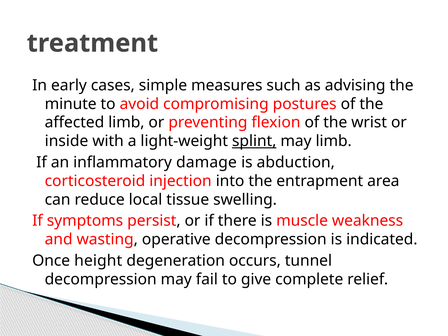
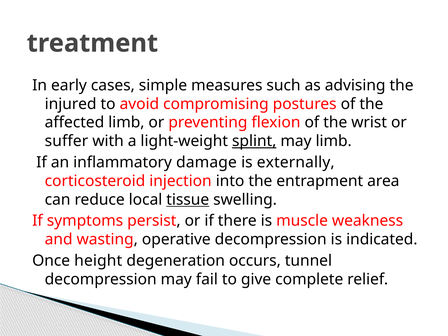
minute: minute -> injured (71, 104)
inside: inside -> suffer (66, 141)
abduction: abduction -> externally (296, 162)
tissue underline: none -> present (188, 200)
